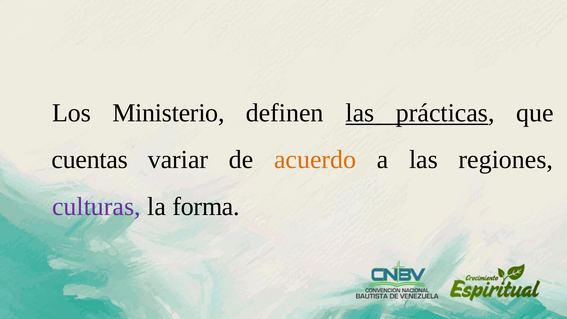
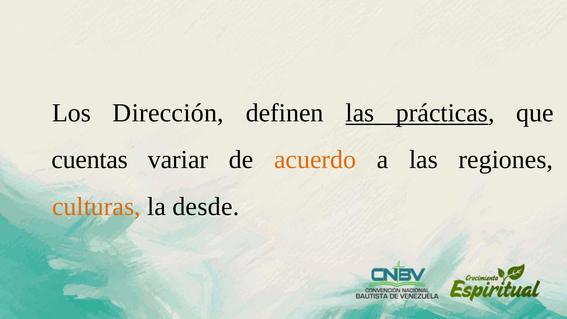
Ministerio: Ministerio -> Dirección (168, 113)
culturas colour: purple -> orange (96, 206)
forma: forma -> desde (206, 206)
